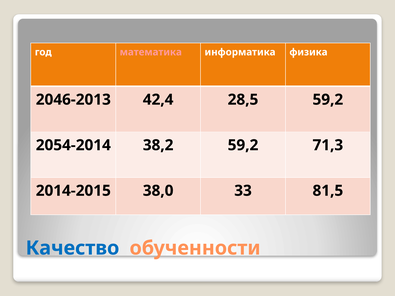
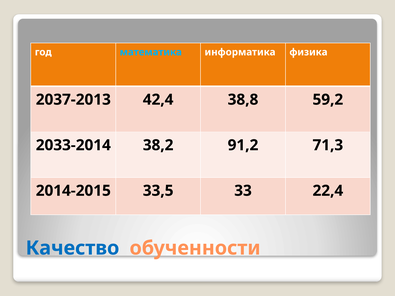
математика colour: pink -> light blue (151, 52)
2046-2013: 2046-2013 -> 2037-2013 (73, 100)
28,5: 28,5 -> 38,8 (243, 100)
2054-2014: 2054-2014 -> 2033-2014 (73, 145)
38,2 59,2: 59,2 -> 91,2 (243, 145)
38,0: 38,0 -> 33,5 (158, 191)
81,5: 81,5 -> 22,4 (328, 191)
